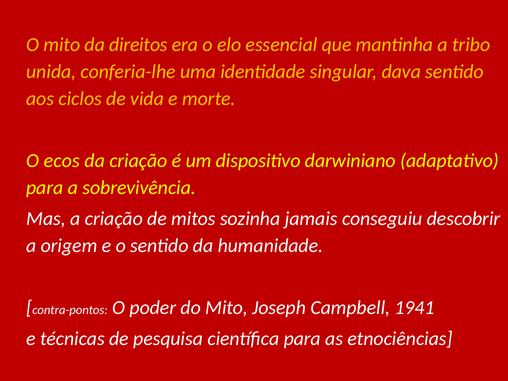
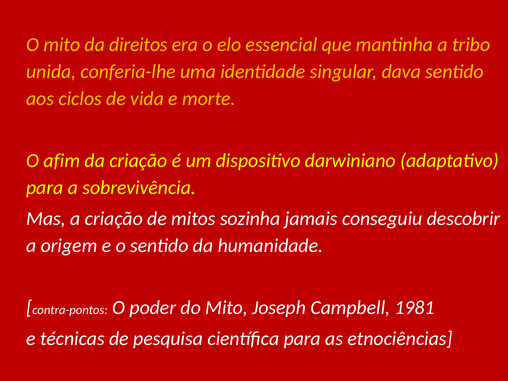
ecos: ecos -> afim (62, 161)
1941: 1941 -> 1981 (415, 308)
